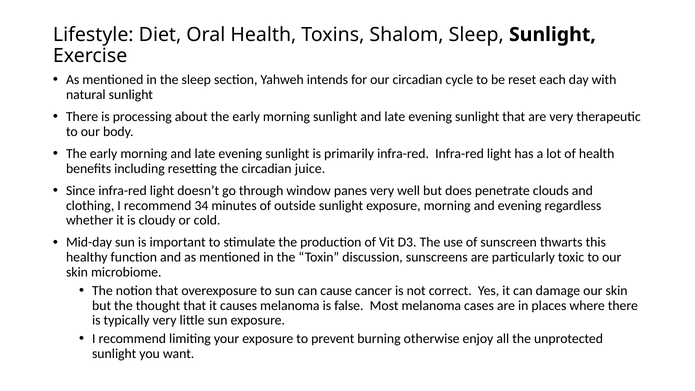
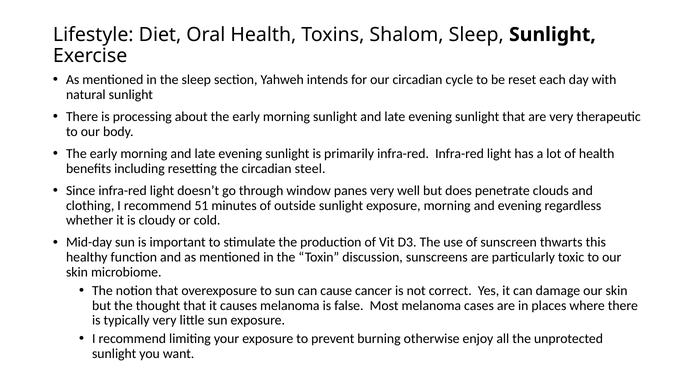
juice: juice -> steel (310, 168)
34: 34 -> 51 (201, 205)
